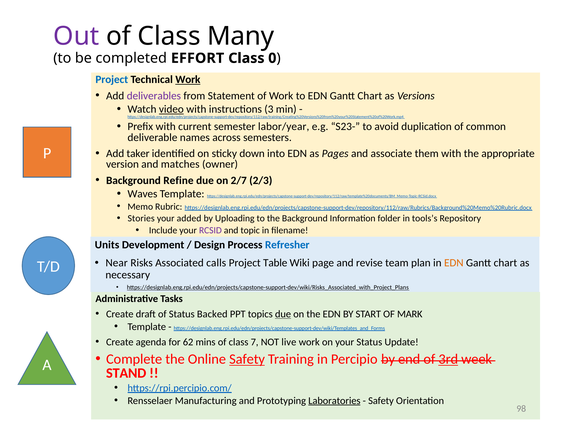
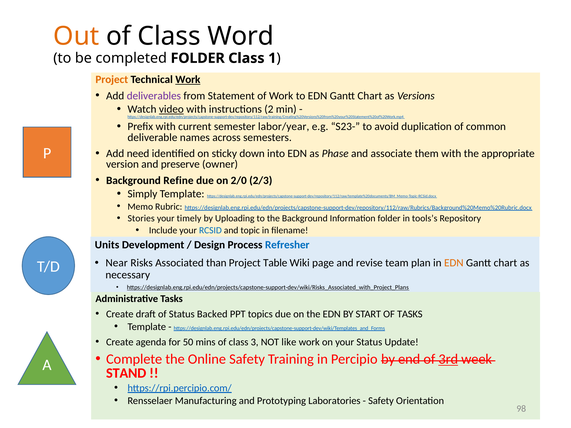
Out colour: purple -> orange (76, 36)
Many: Many -> Word (241, 36)
completed EFFORT: EFFORT -> FOLDER (198, 58)
0: 0 -> 1 (272, 58)
Project colour: blue -> orange (112, 80)
3: 3 -> 2 (269, 109)
taker: taker -> need (138, 154)
Pages: Pages -> Phase (335, 154)
matches: matches -> preserve (180, 164)
2/7: 2/7 -> 2/0 (239, 181)
Waves: Waves -> Simply (142, 194)
added: added -> timely (189, 219)
RCSID colour: purple -> blue (210, 230)
calls: calls -> than (216, 263)
due underline: present -> none (283, 314)
OF MARK: MARK -> TASKS (410, 314)
62: 62 -> 50 (188, 342)
7: 7 -> 3 (255, 342)
live: live -> like (289, 342)
Safety underline: present -> none (247, 359)
Laboratories underline: present -> none (334, 401)
